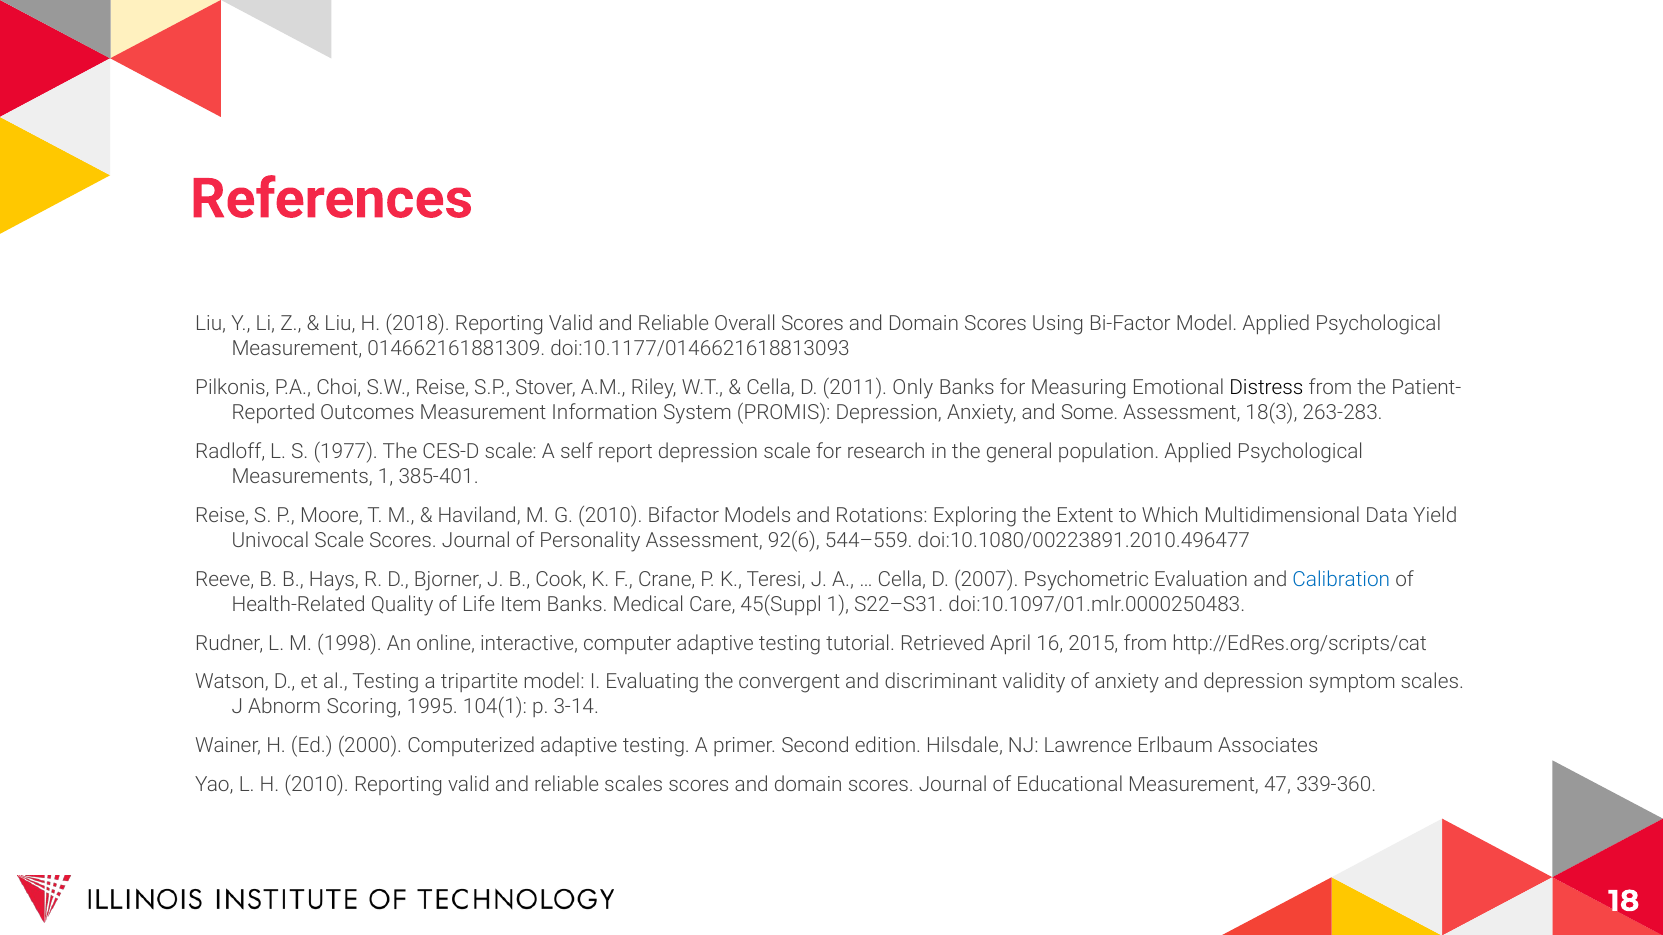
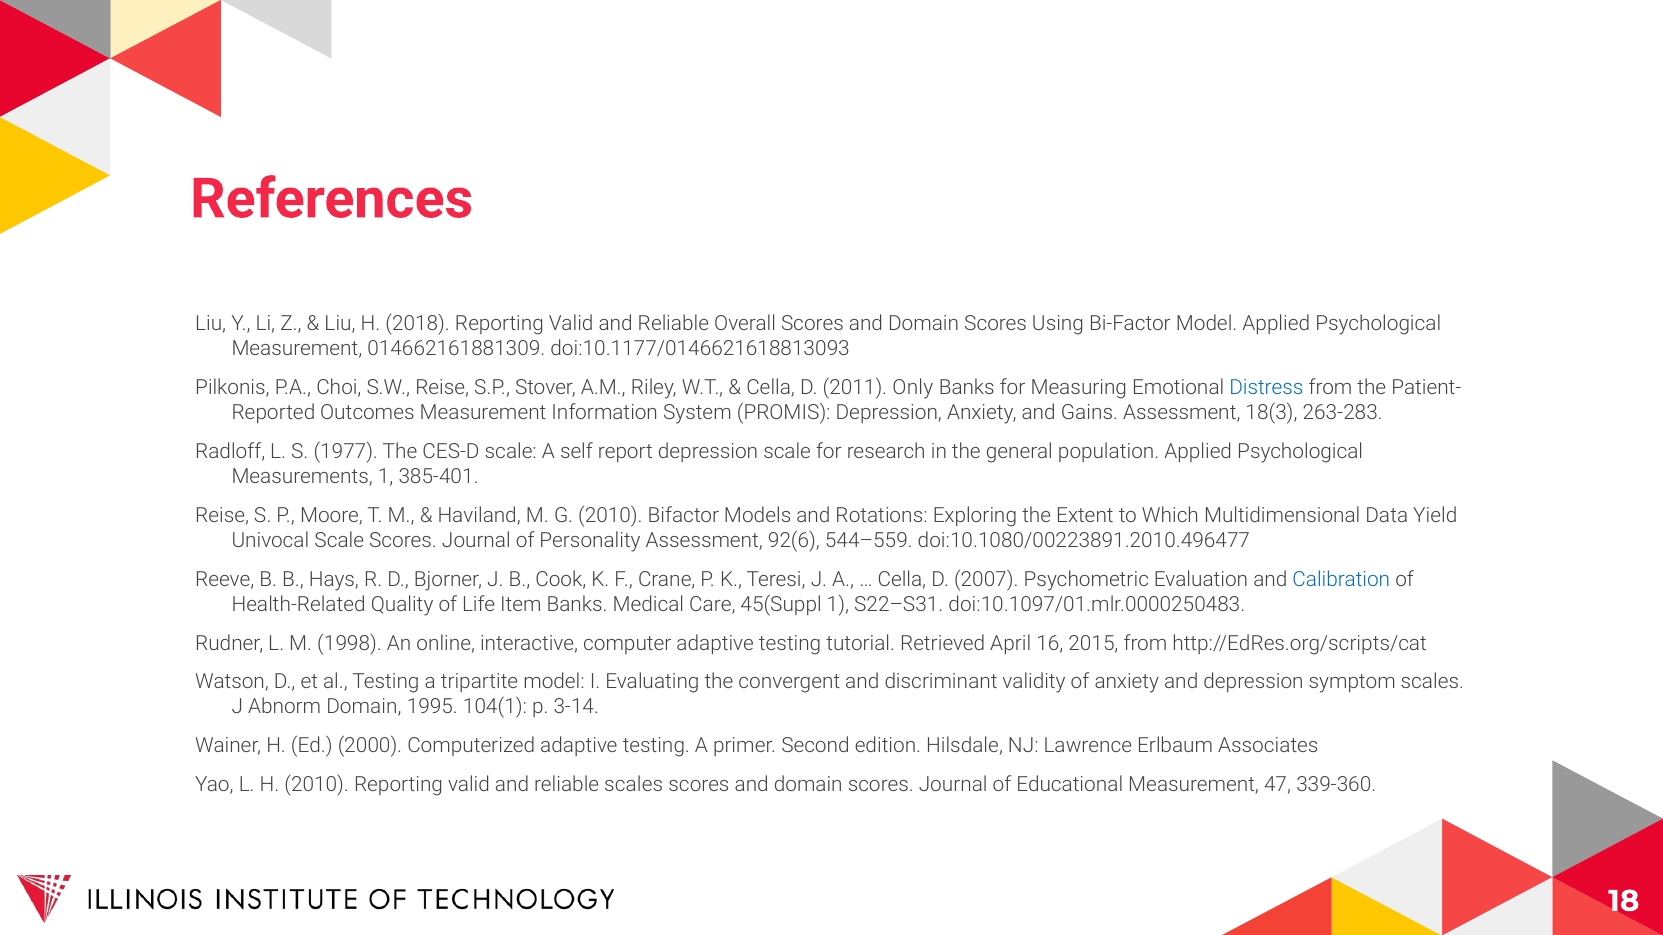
Distress colour: black -> blue (1266, 388)
Some: Some -> Gains (1089, 413)
Abnorm Scoring: Scoring -> Domain (364, 707)
